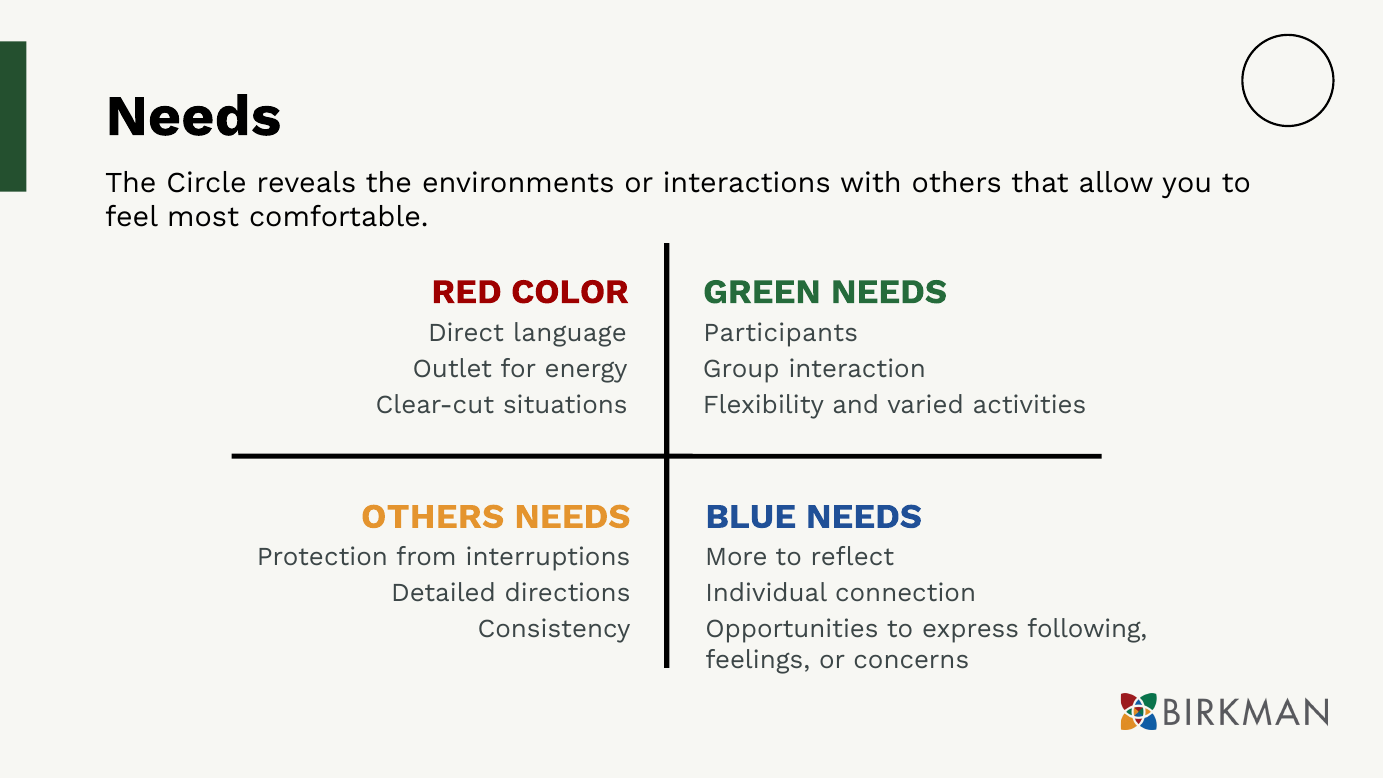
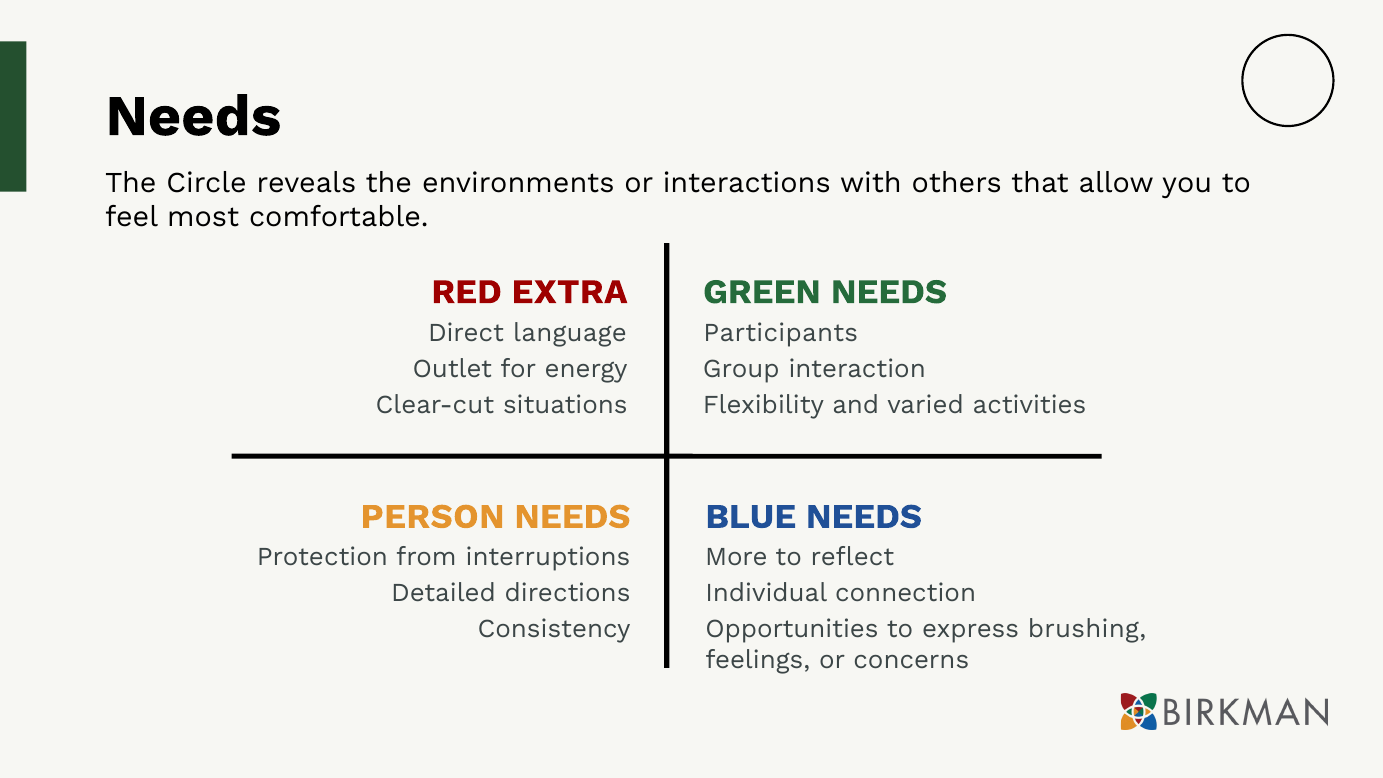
COLOR: COLOR -> EXTRA (570, 292)
OTHERS: OTHERS -> PERSON (433, 516)
following: following -> brushing (1087, 629)
